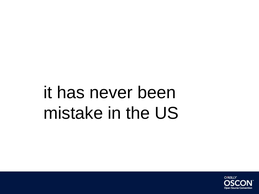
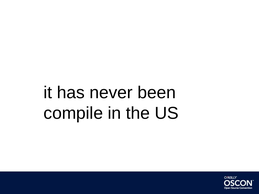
mistake: mistake -> compile (73, 113)
